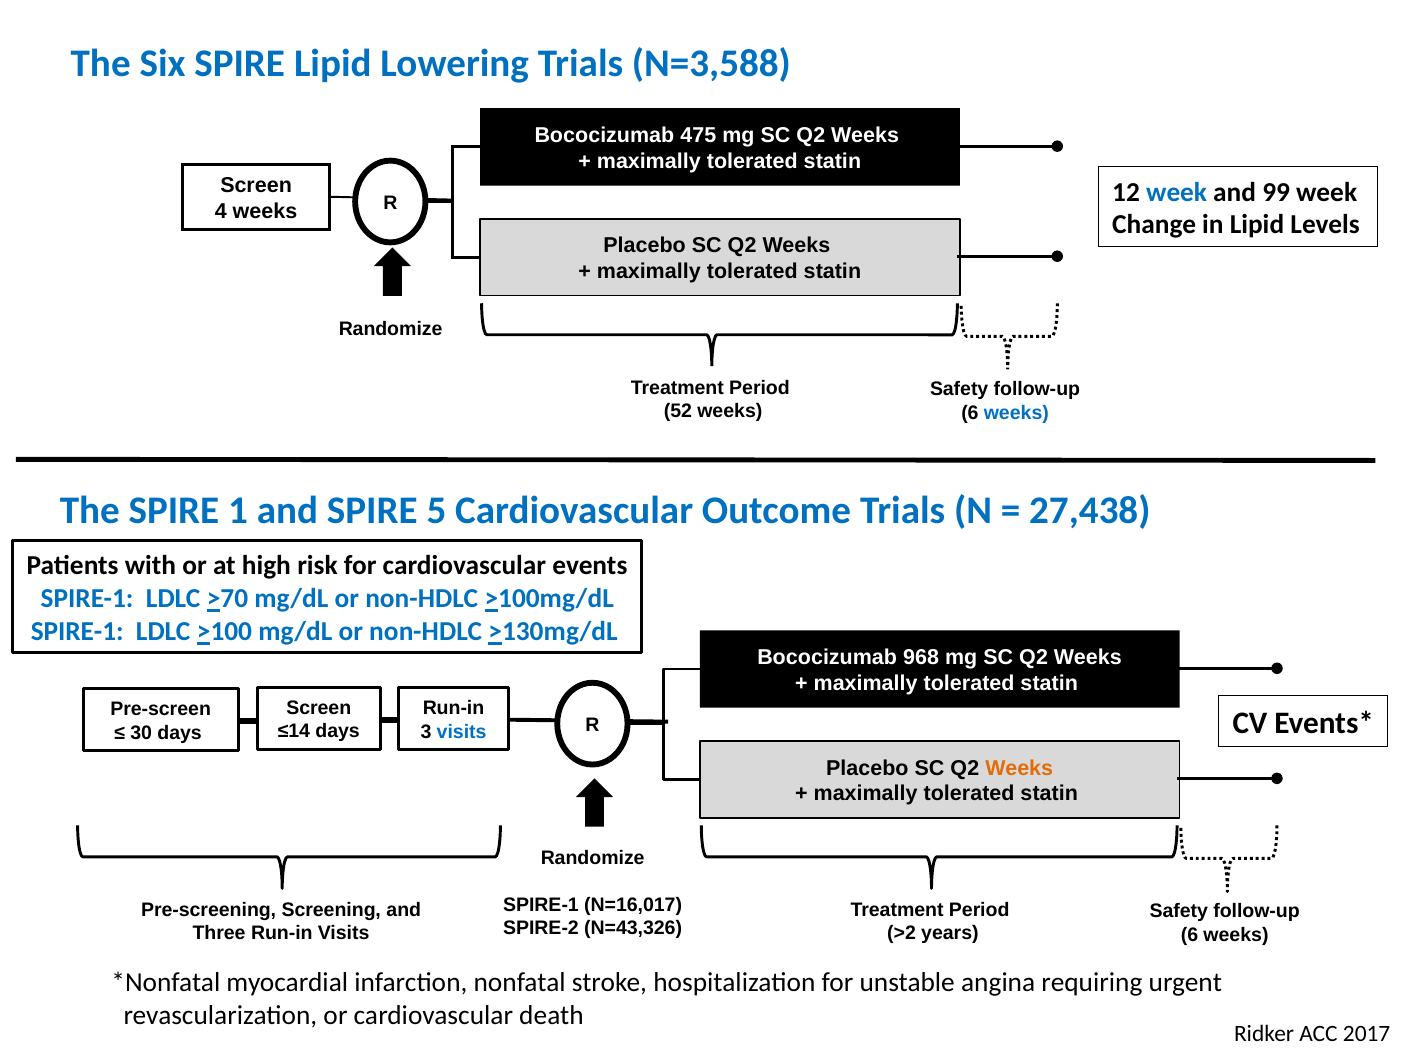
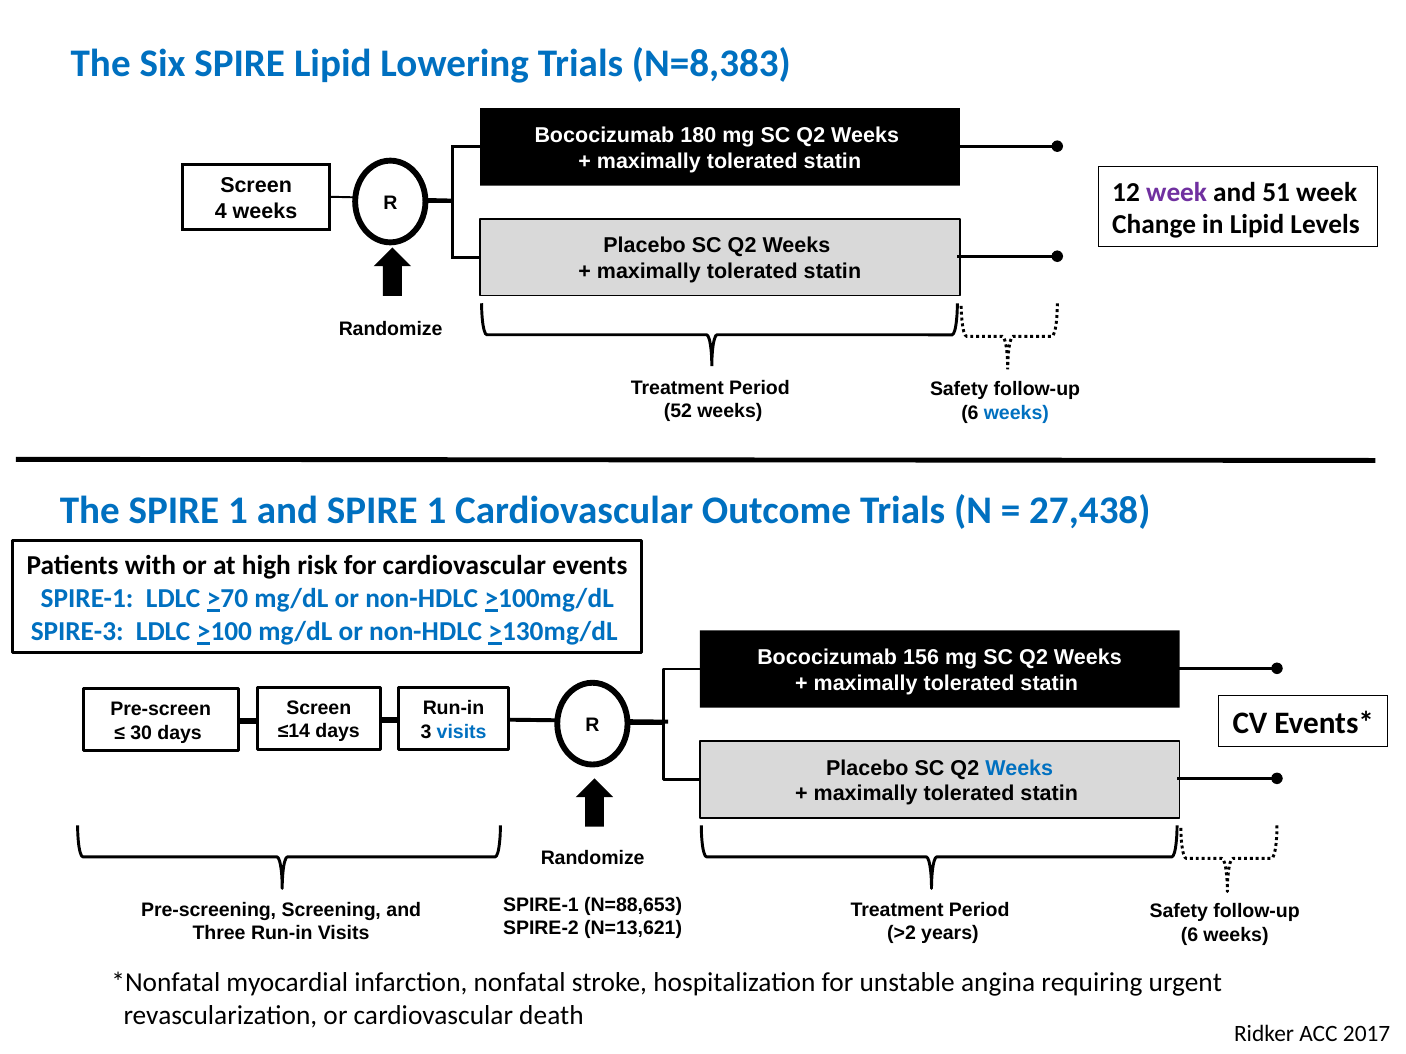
N=3,588: N=3,588 -> N=8,383 (711, 64)
475: 475 -> 180 (698, 136)
week colour: blue -> purple (1177, 192)
99: 99 -> 51 (1276, 192)
and SPIRE 5: 5 -> 1 (436, 511)
SPIRE-1: SPIRE-1 -> SPIRE-3 (77, 632)
968: 968 -> 156 (921, 658)
Weeks colour: orange -> blue (1019, 768)
N=16,017: N=16,017 -> N=88,653 (633, 906)
N=43,326: N=43,326 -> N=13,621 (633, 929)
